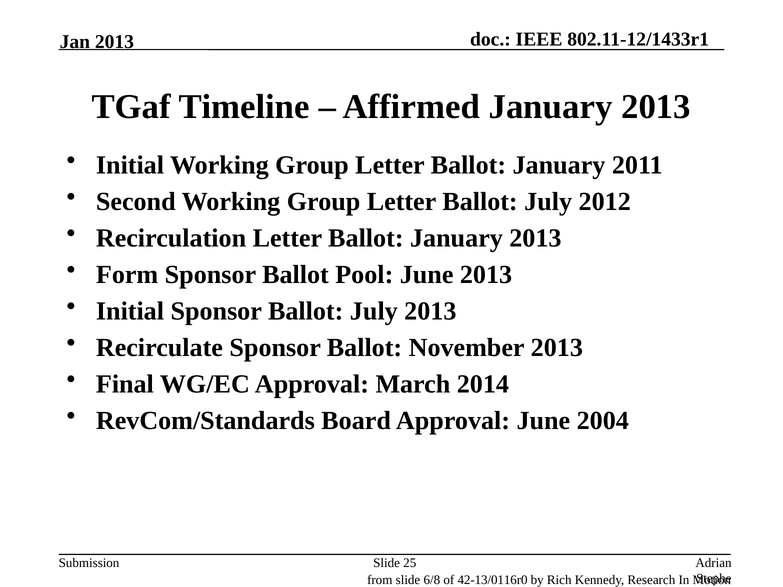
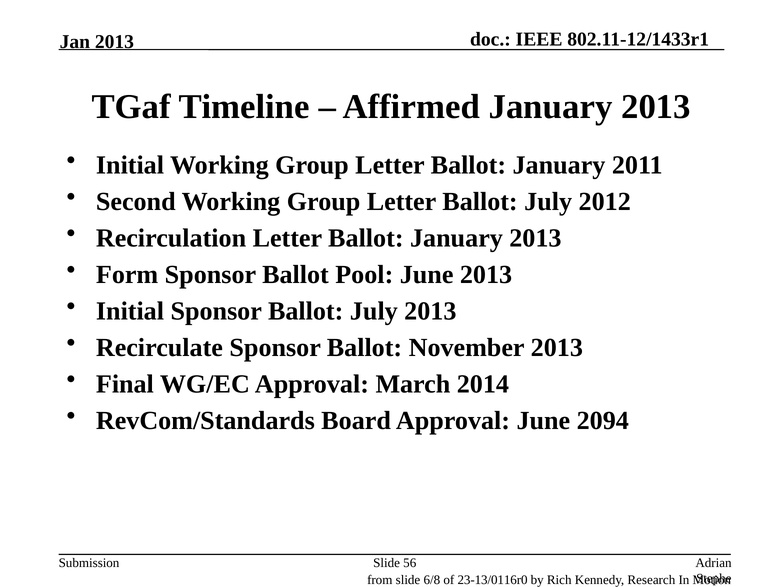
2004: 2004 -> 2094 (603, 421)
25: 25 -> 56 (410, 563)
42-13/0116r0: 42-13/0116r0 -> 23-13/0116r0 (493, 580)
